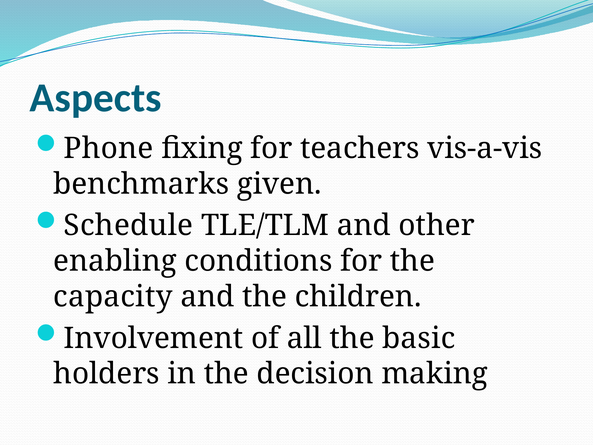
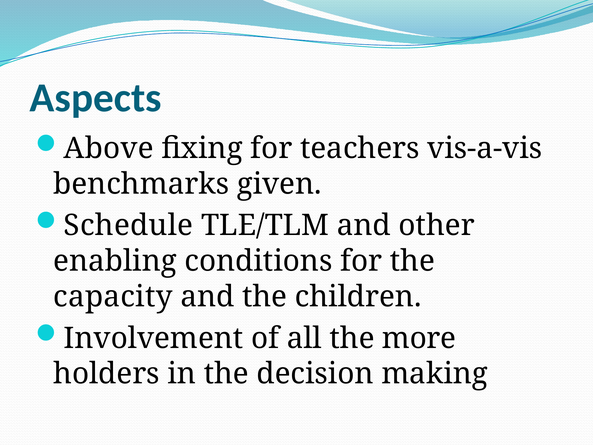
Phone: Phone -> Above (109, 148)
basic: basic -> more (419, 338)
